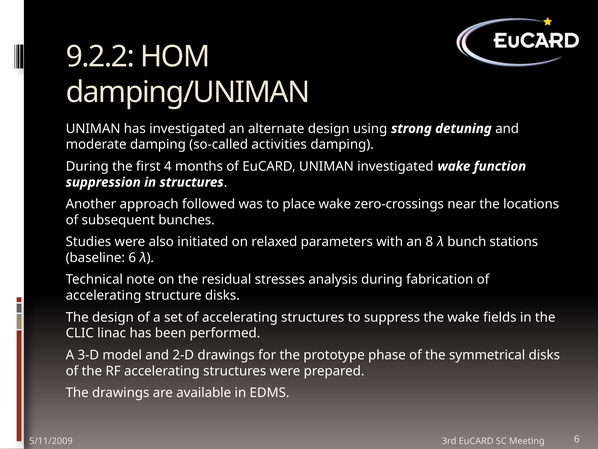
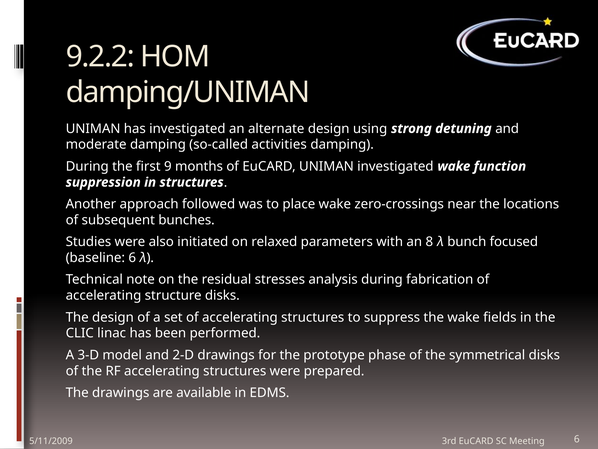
4: 4 -> 9 (168, 166)
stations: stations -> focused (514, 242)
